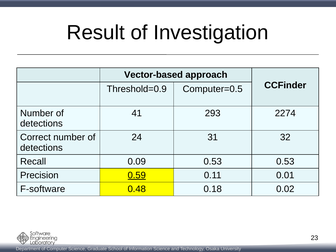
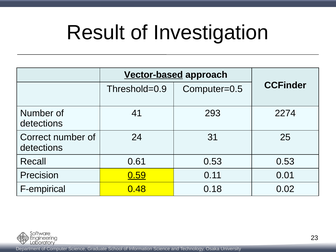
Vector-based underline: none -> present (154, 75)
32: 32 -> 25 (285, 137)
0.09: 0.09 -> 0.61 (137, 162)
F-software: F-software -> F-empirical (43, 189)
